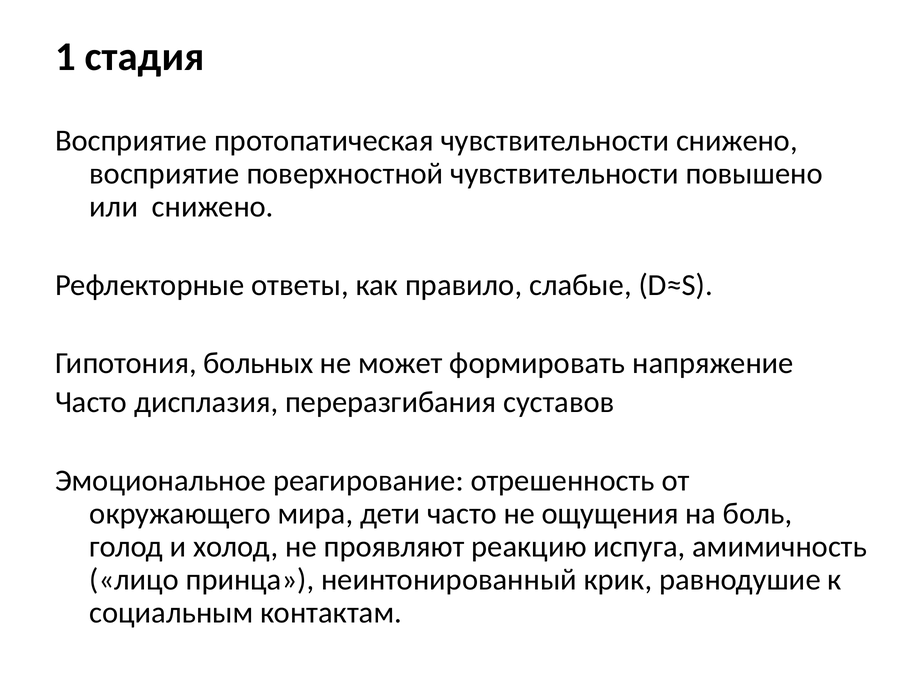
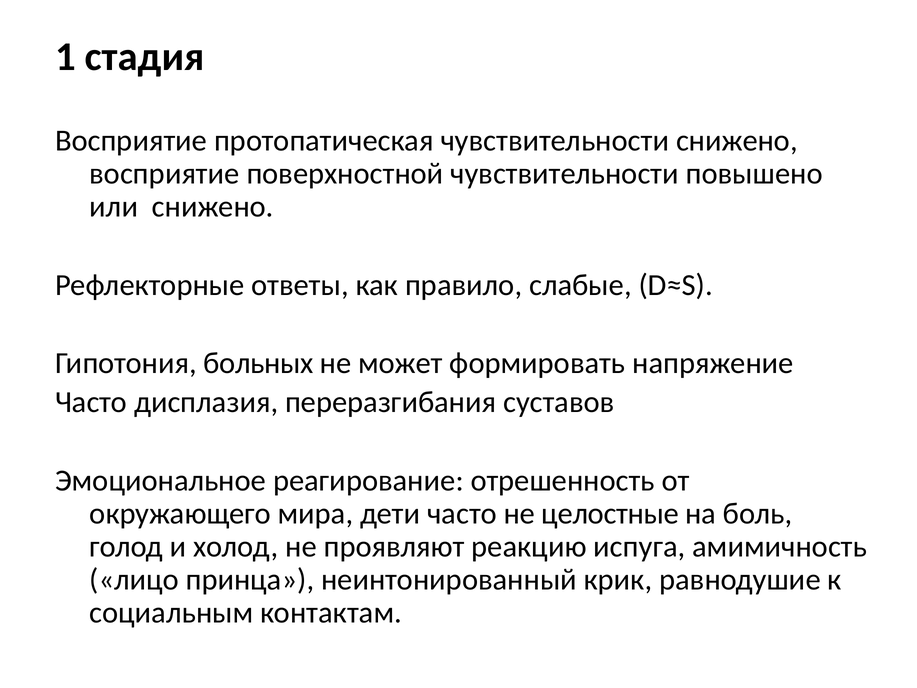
ощущения: ощущения -> целостные (610, 513)
